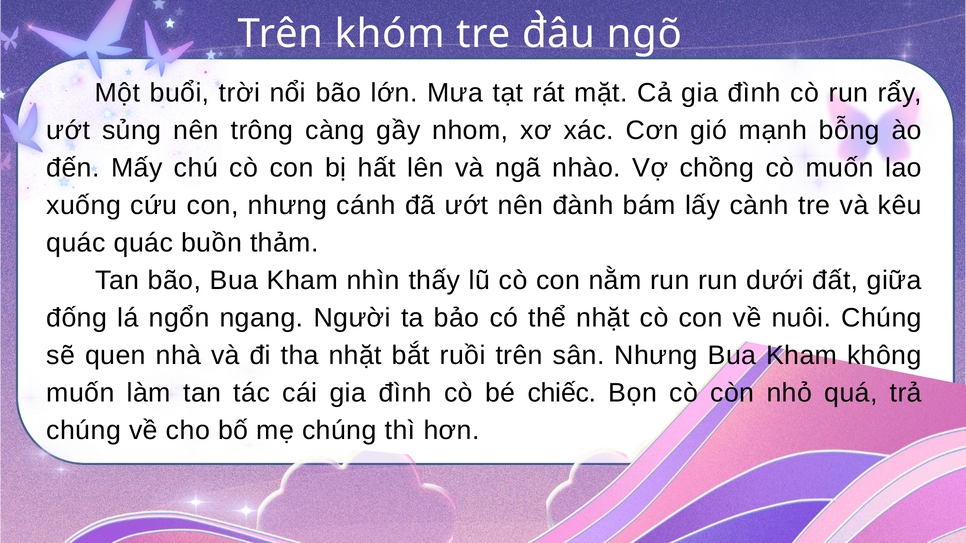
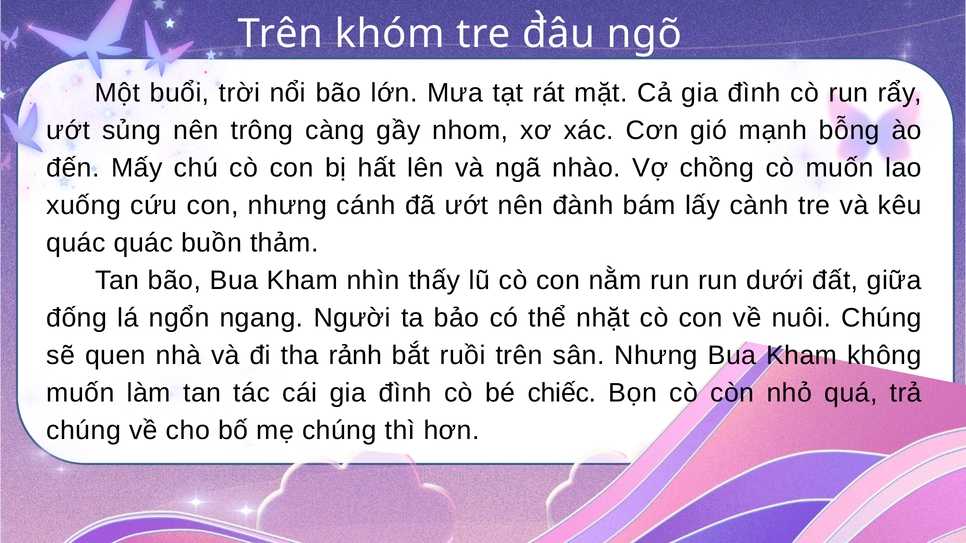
tha nhặt: nhặt -> rảnh (355, 356)
